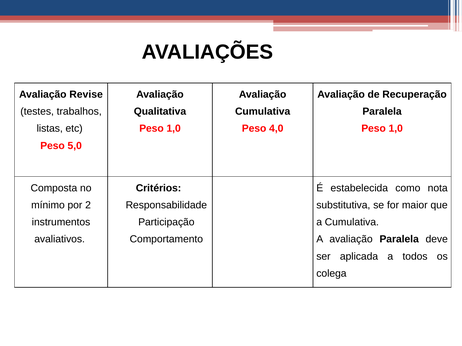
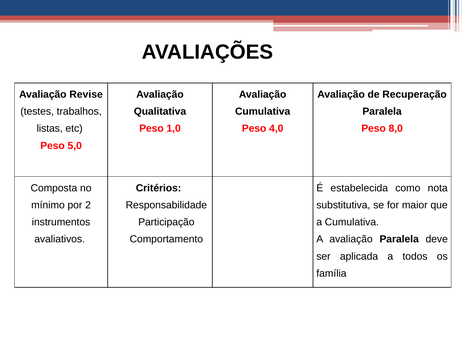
1,0: 1,0 -> 8,0 (396, 129)
colega: colega -> família (331, 274)
